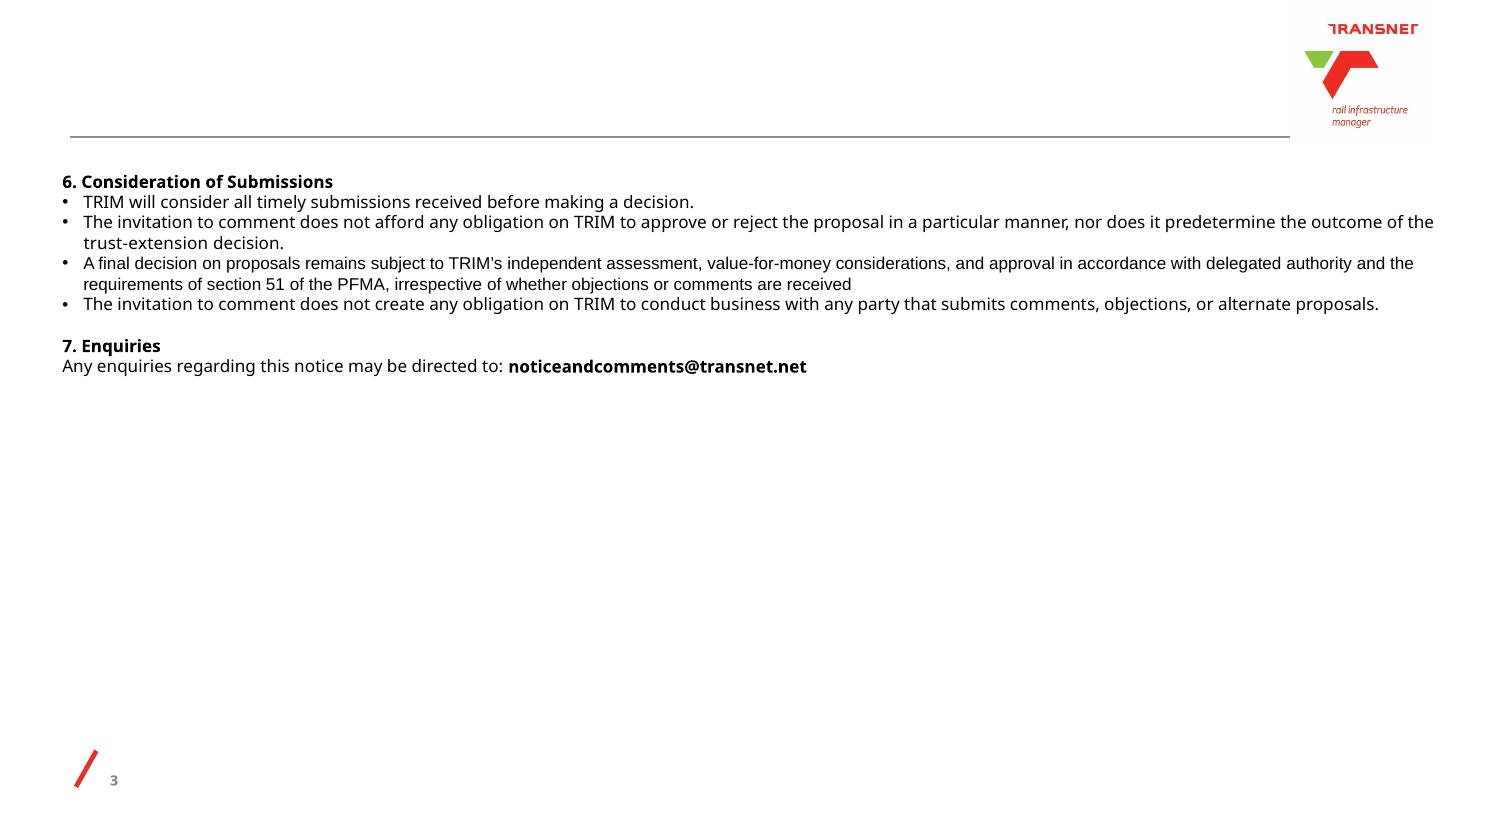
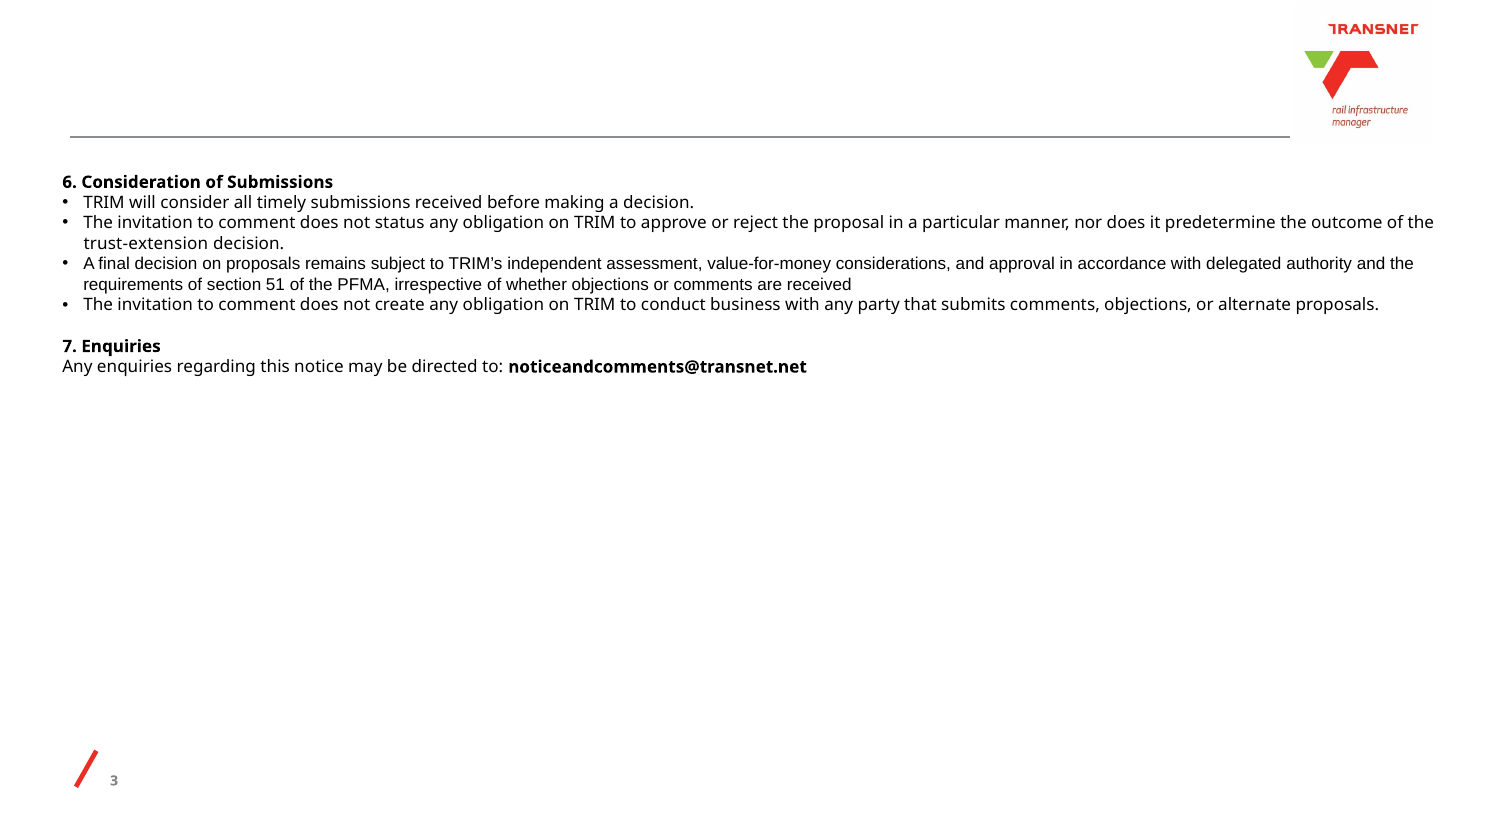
afford: afford -> status (400, 223)
